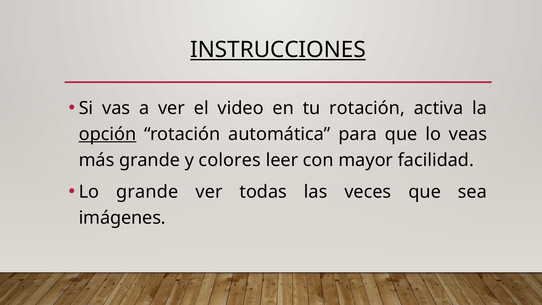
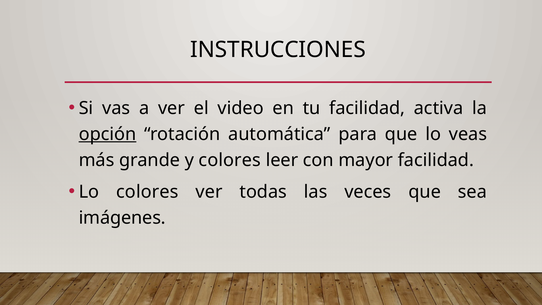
INSTRUCCIONES underline: present -> none (278, 50)
tu rotación: rotación -> facilidad (367, 108)
Lo grande: grande -> colores (147, 192)
